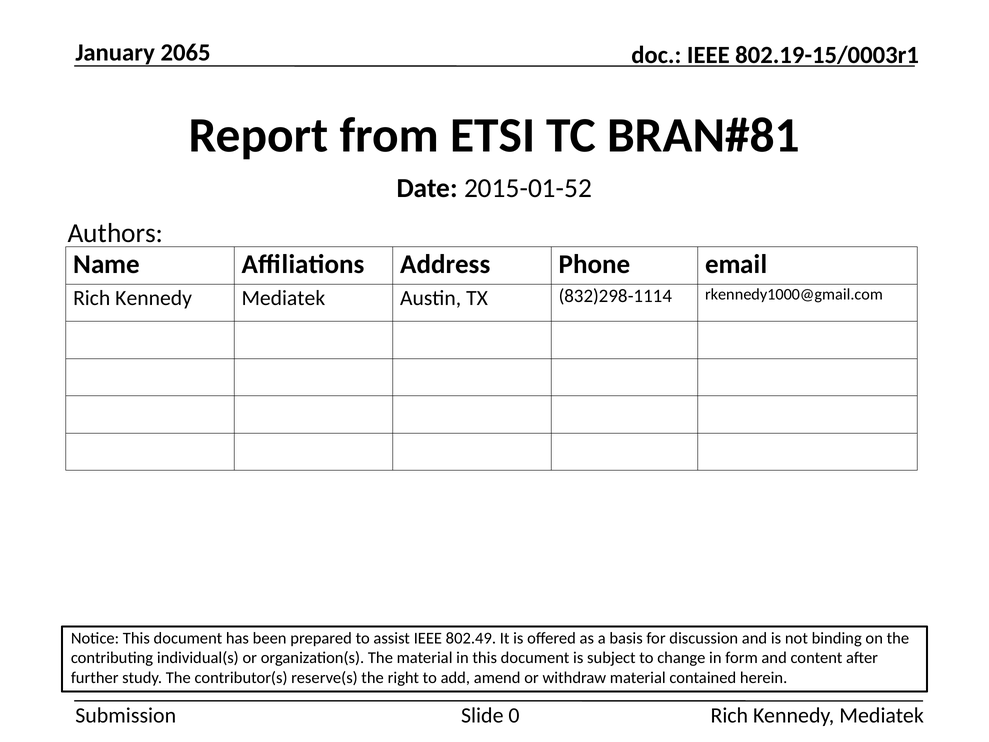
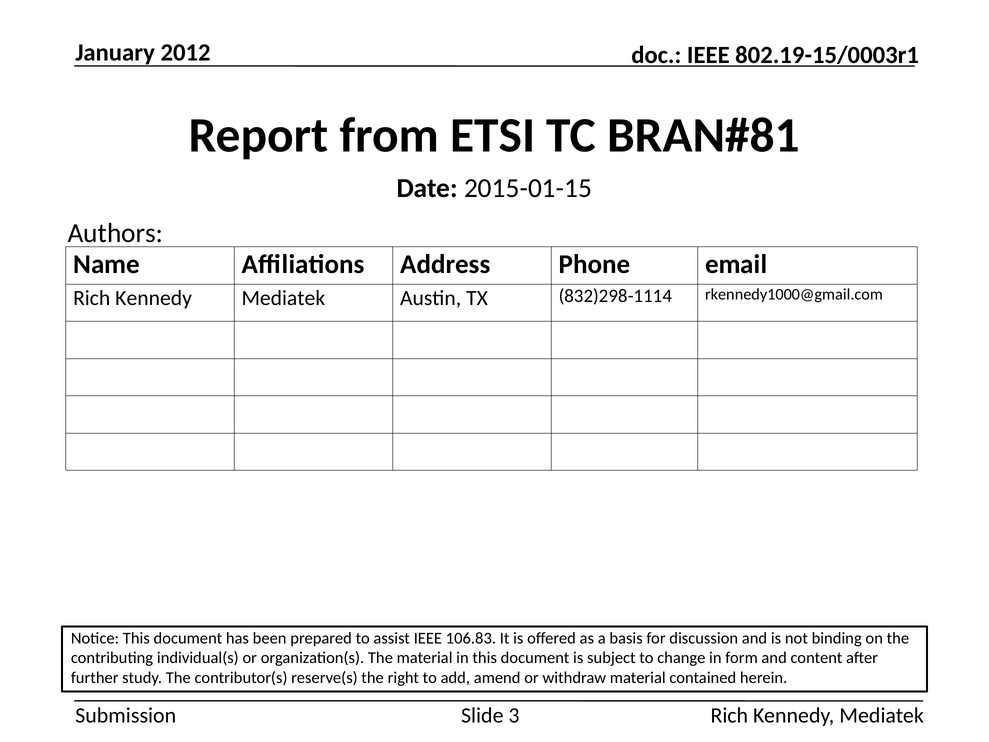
2065: 2065 -> 2012 (186, 52)
2015-01-52: 2015-01-52 -> 2015-01-15 (528, 188)
802.49: 802.49 -> 106.83 (471, 638)
0: 0 -> 3 (514, 715)
